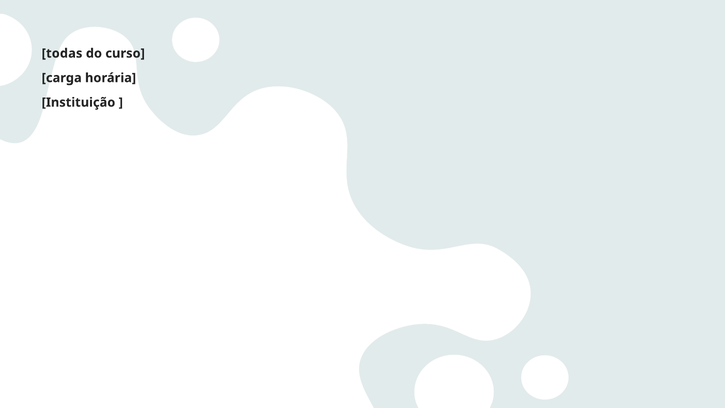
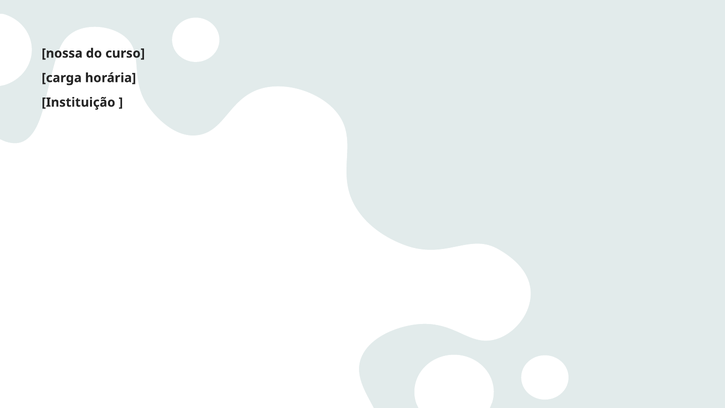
todas: todas -> nossa (62, 53)
